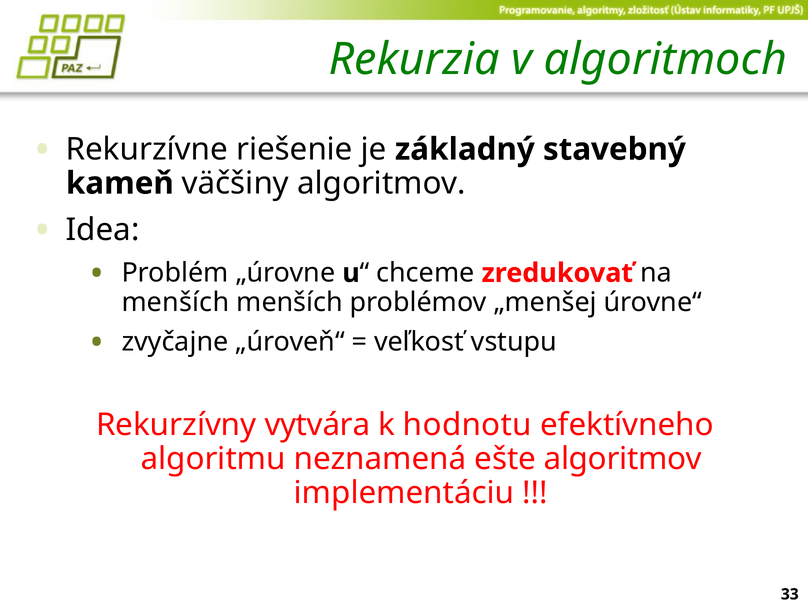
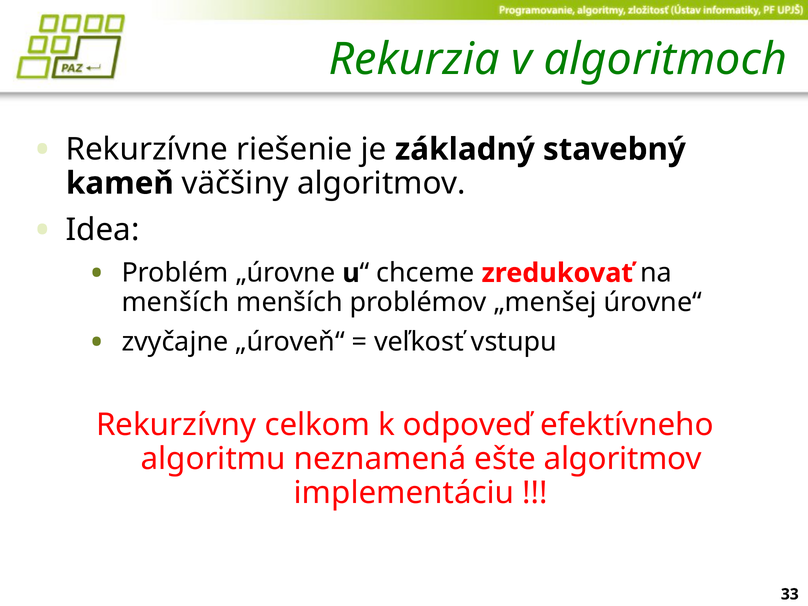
vytvára: vytvára -> celkom (317, 425)
hodnotu: hodnotu -> odpoveď (468, 425)
